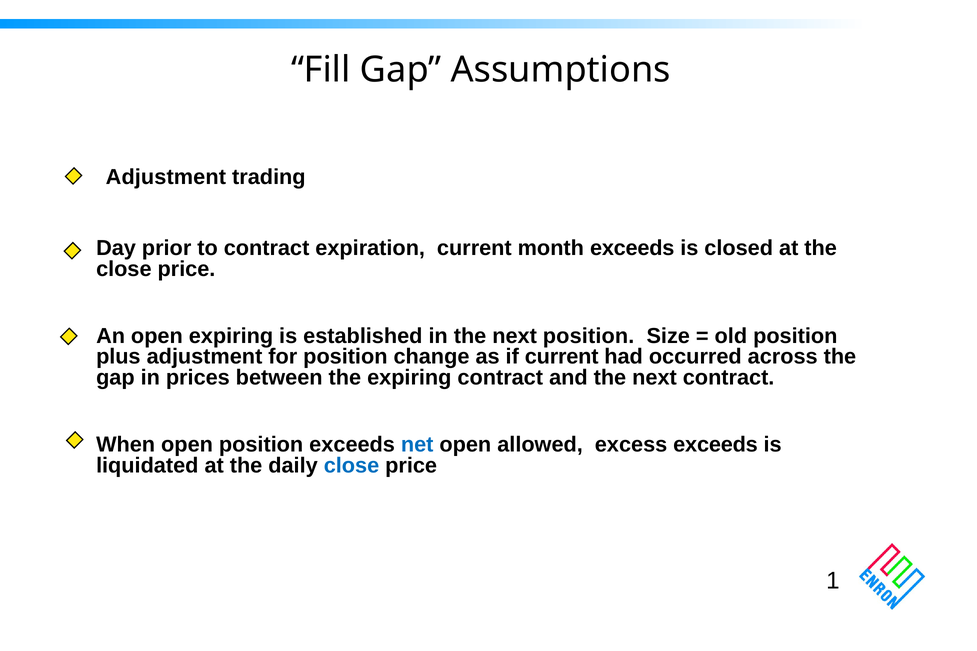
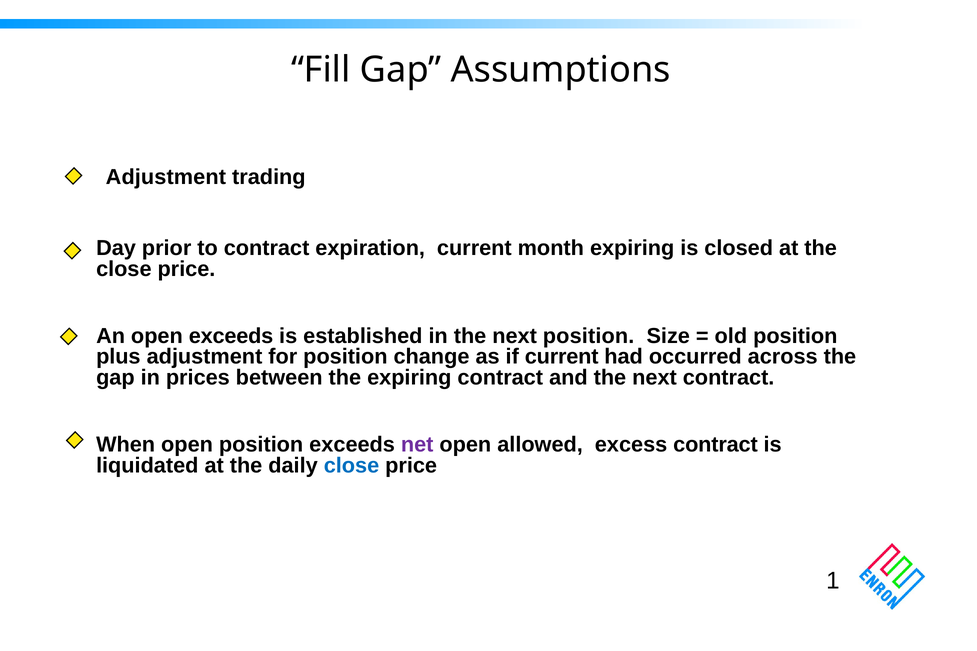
month exceeds: exceeds -> expiring (632, 248)
open expiring: expiring -> exceeds (231, 336)
net colour: blue -> purple (417, 445)
excess exceeds: exceeds -> contract (715, 445)
